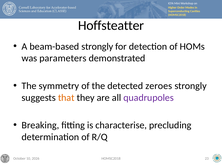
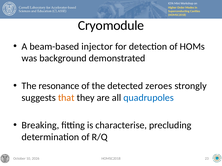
Hoffsteatter: Hoffsteatter -> Cryomodule (111, 25)
beam-based strongly: strongly -> injector (97, 47)
parameters: parameters -> background (63, 58)
symmetry: symmetry -> resonance (59, 86)
quadrupoles colour: purple -> blue (149, 98)
